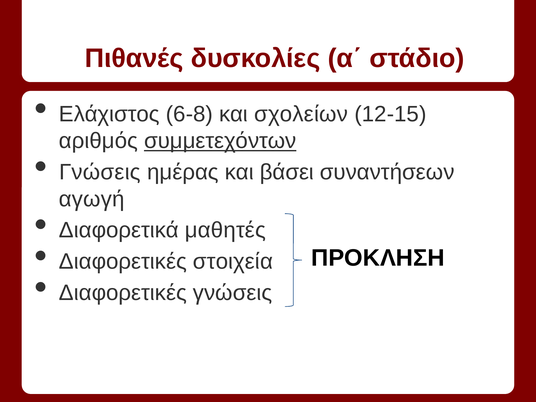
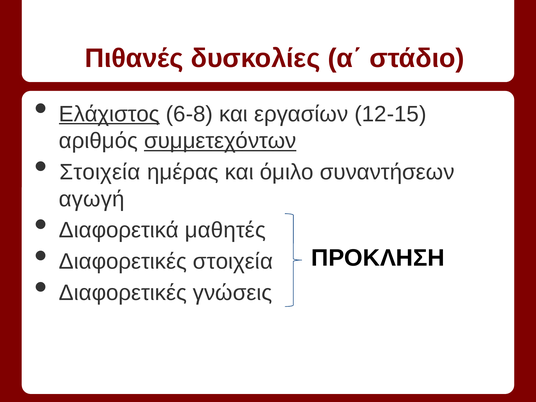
Ελάχιστος underline: none -> present (109, 114)
σχολείων: σχολείων -> εργασίων (301, 114)
Γνώσεις: Γνώσεις -> Στοιχεία (100, 172)
βάσει: βάσει -> όμιλο (287, 172)
